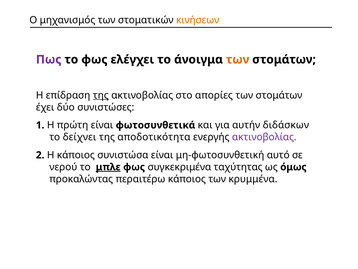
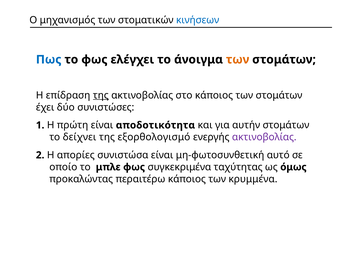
κινήσεων colour: orange -> blue (198, 20)
Πως colour: purple -> blue (49, 59)
στο απορίες: απορίες -> κάποιος (214, 95)
φωτοσυνθετικά: φωτοσυνθετικά -> αποδοτικότητα (155, 125)
αυτήν διδάσκων: διδάσκων -> στομάτων (286, 125)
αποδοτικότητα: αποδοτικότητα -> εξορθολογισμό (154, 137)
Η κάποιος: κάποιος -> απορίες (76, 155)
νερού: νερού -> οποίο (63, 167)
μπλε underline: present -> none (108, 167)
